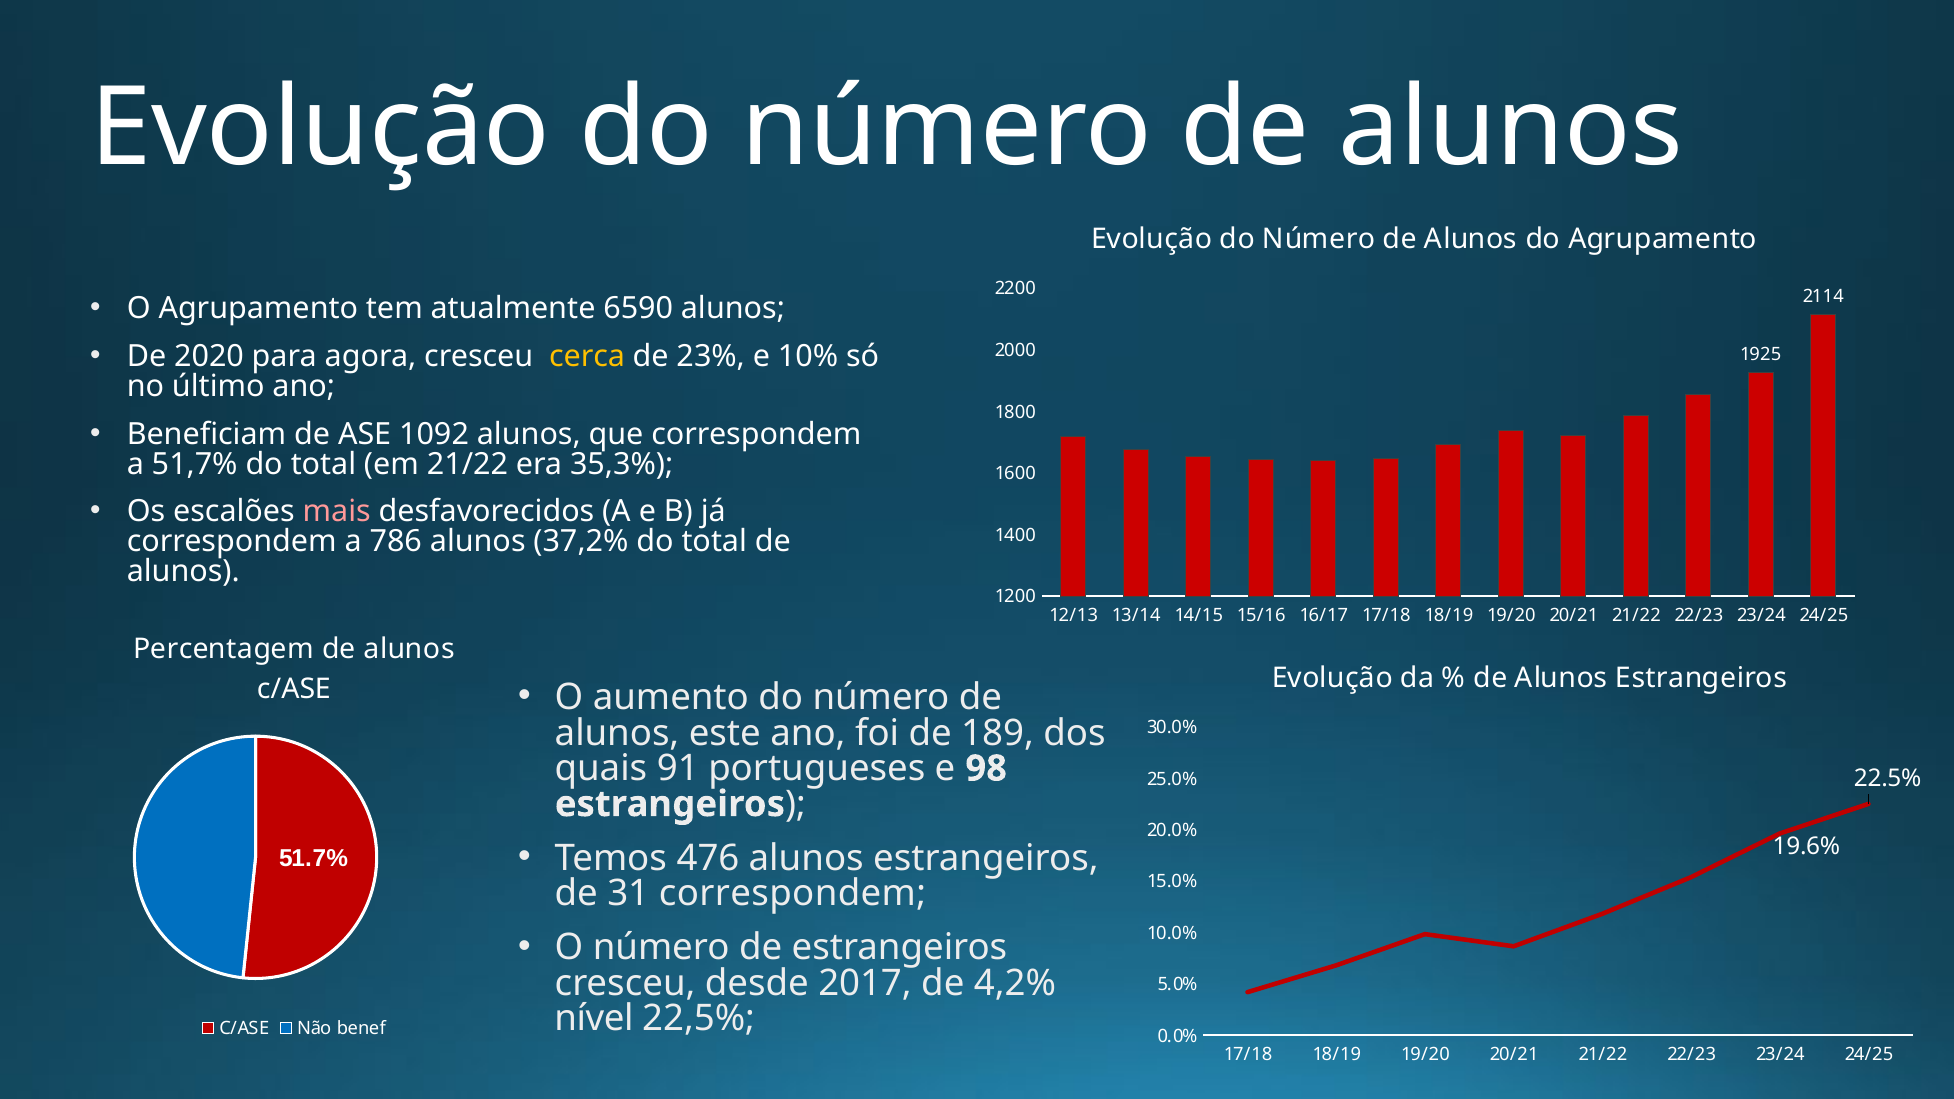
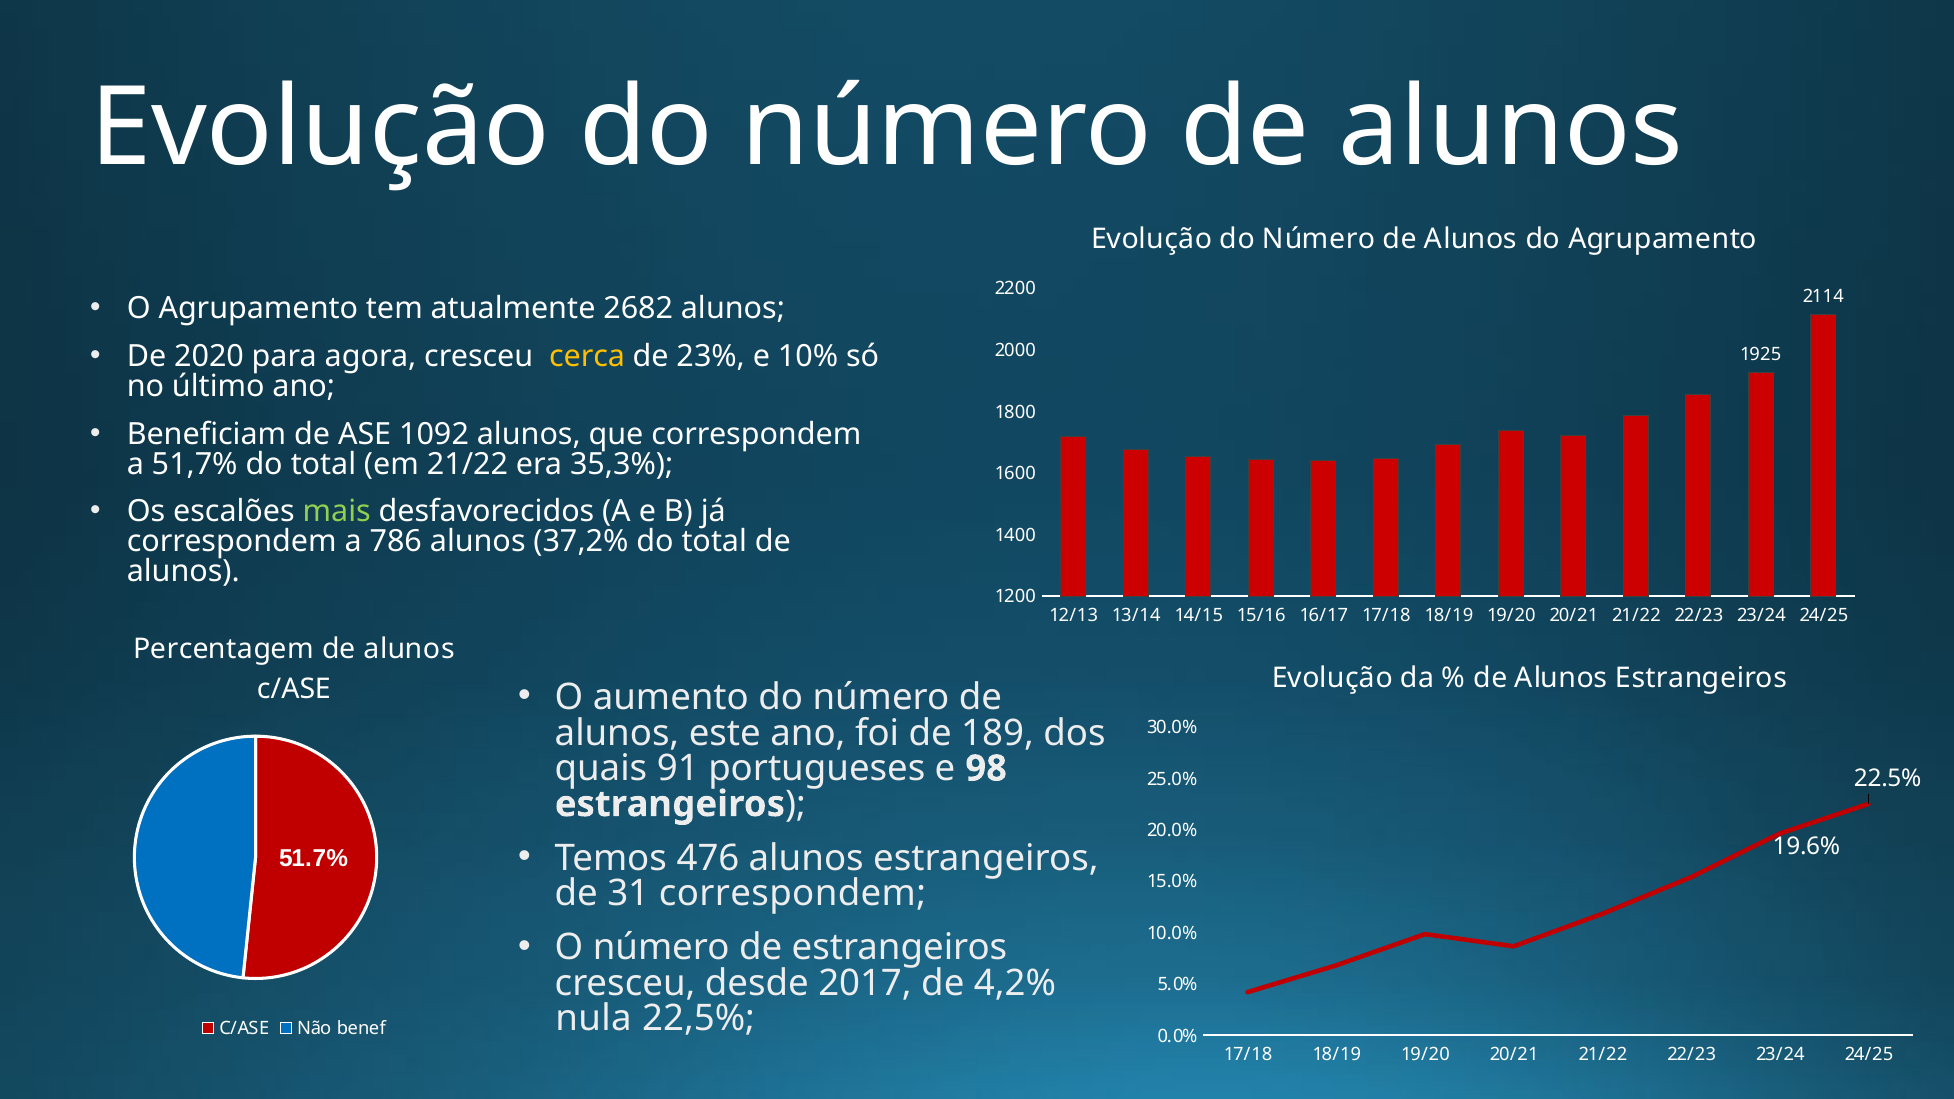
6590: 6590 -> 2682 (638, 309)
mais colour: pink -> light green (337, 512)
nível: nível -> nula (594, 1019)
